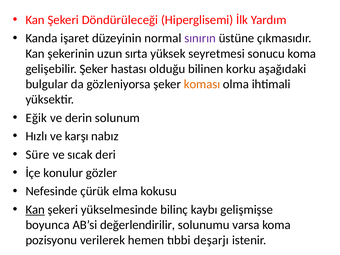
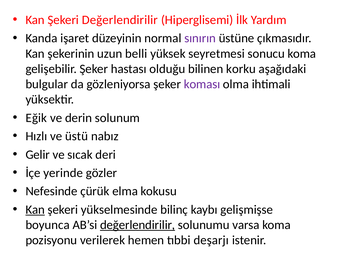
Şekeri Döndürüleceği: Döndürüleceği -> Değerlendirilir (120, 20)
sırta: sırta -> belli (136, 54)
koması colour: orange -> purple (202, 84)
karşı: karşı -> üstü (77, 136)
Süre: Süre -> Gelir (38, 155)
konulur: konulur -> yerinde (63, 173)
değerlendirilir underline: none -> present (138, 225)
